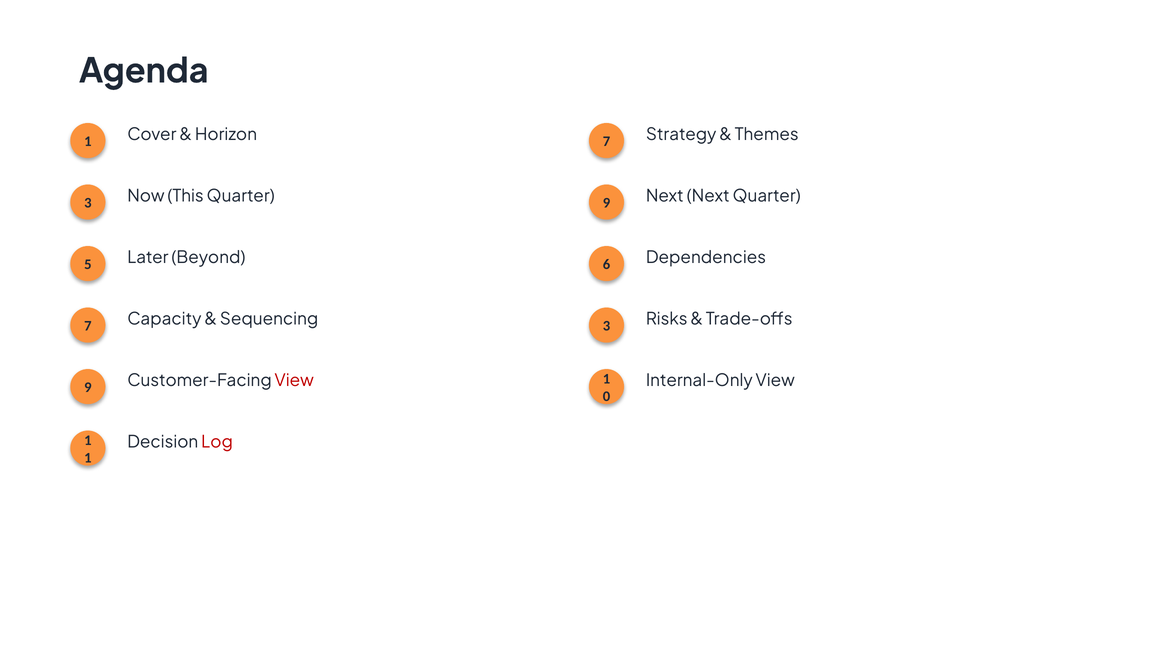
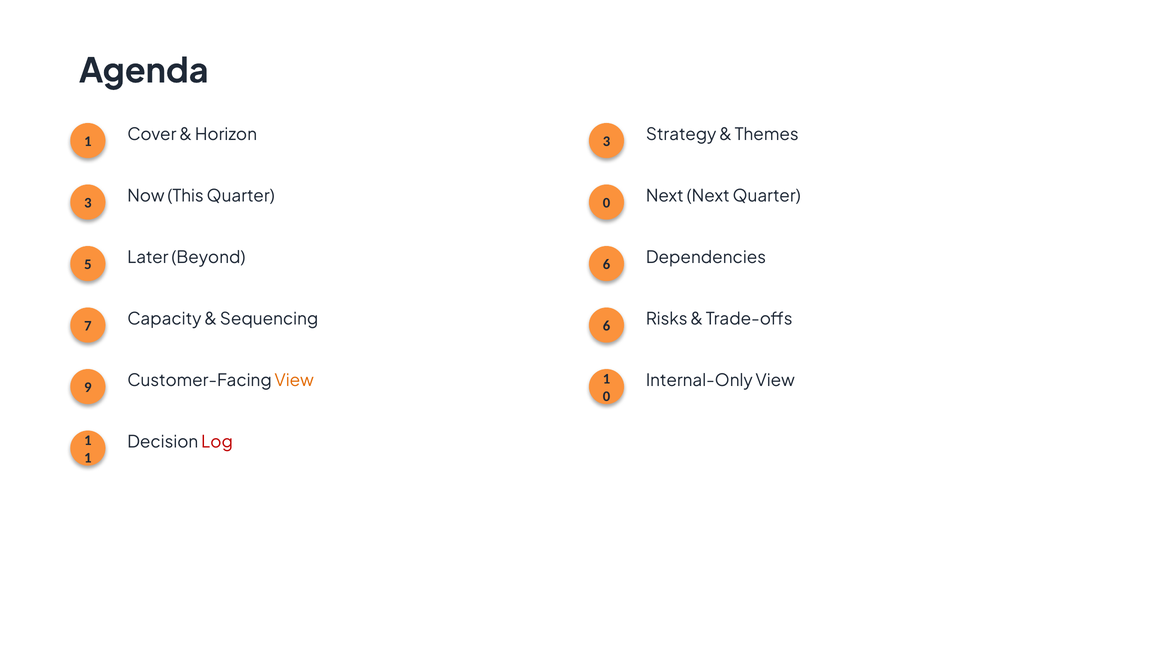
Horizon 7: 7 -> 3 (606, 142)
Quarter 9: 9 -> 0 (606, 203)
Sequencing 3: 3 -> 6 (606, 326)
View colour: red -> orange (294, 381)
